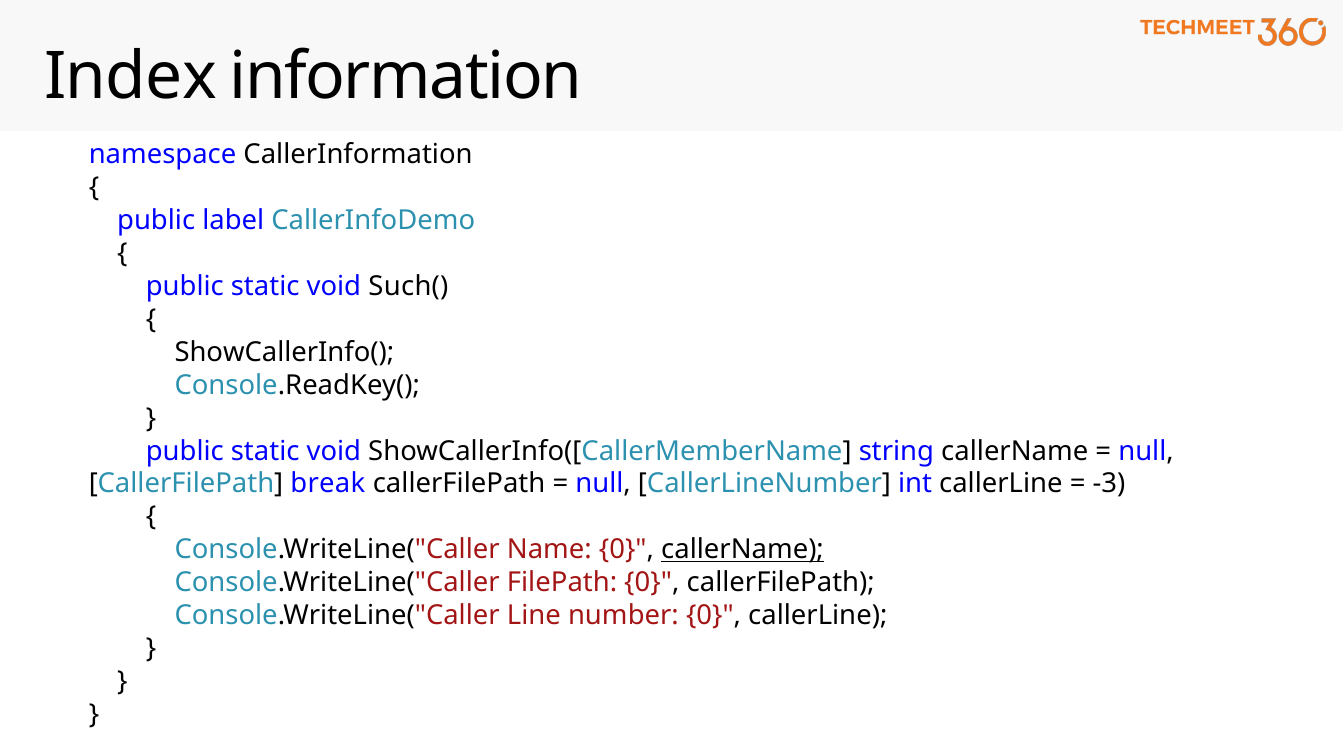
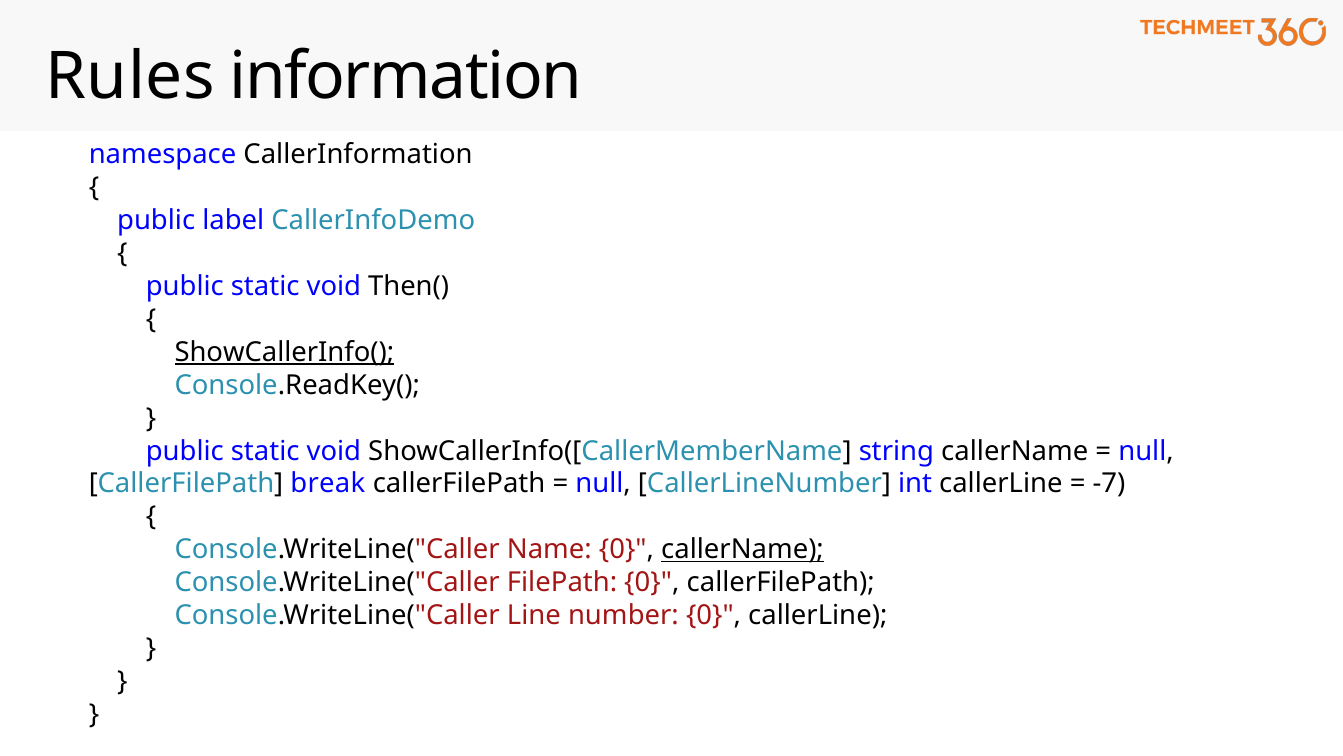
Index: Index -> Rules (130, 77)
Such(: Such( -> Then( (409, 286)
ShowCallerInfo( underline: none -> present (284, 352)
-3: -3 -> -7 (1109, 483)
